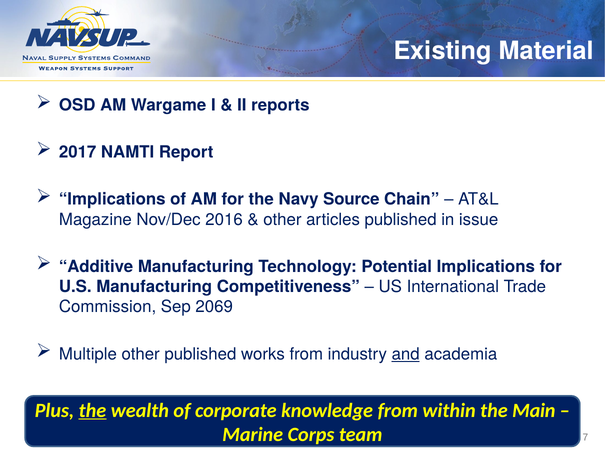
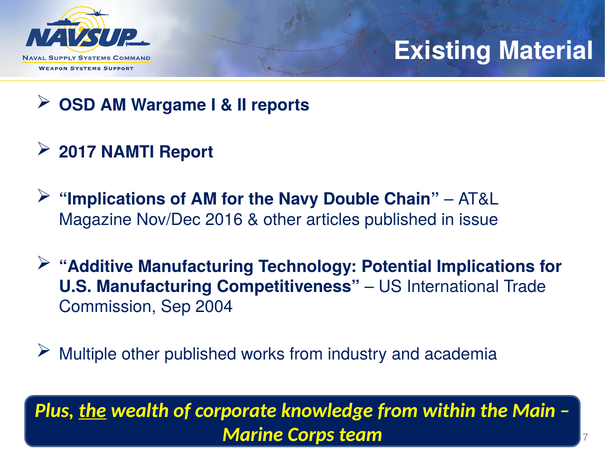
Source: Source -> Double (351, 199)
2069: 2069 -> 2004 (214, 307)
and underline: present -> none (406, 354)
